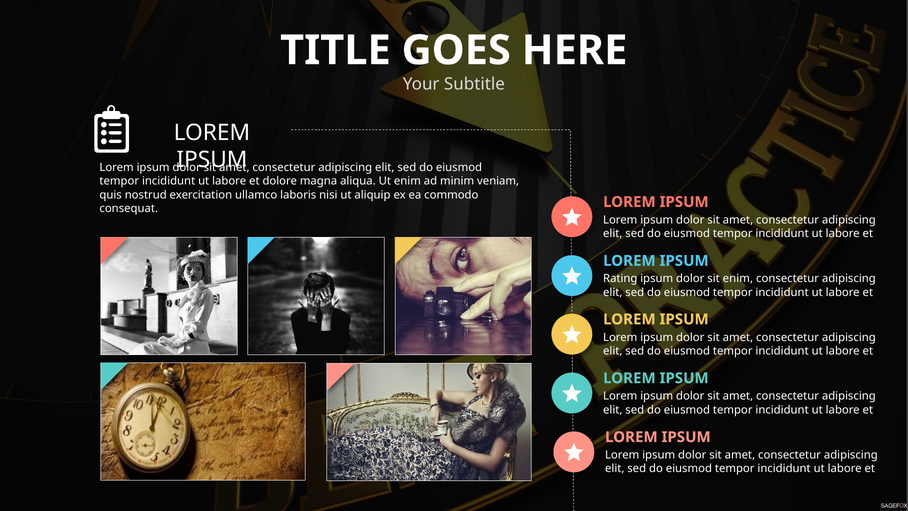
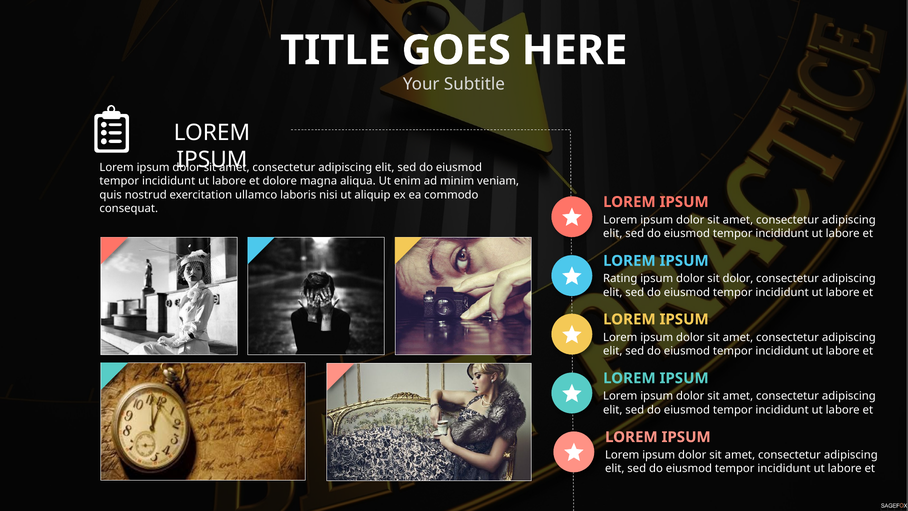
sit enim: enim -> dolor (738, 279)
